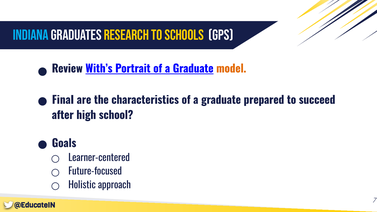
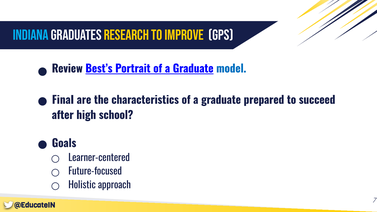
Schools: Schools -> Improve (184, 35)
With’s: With’s -> Best’s (99, 69)
model colour: orange -> blue (231, 69)
